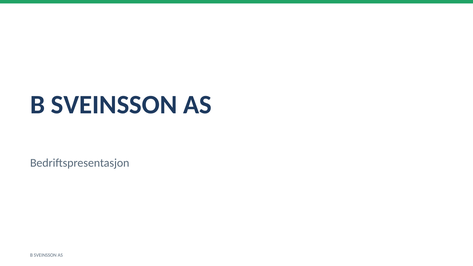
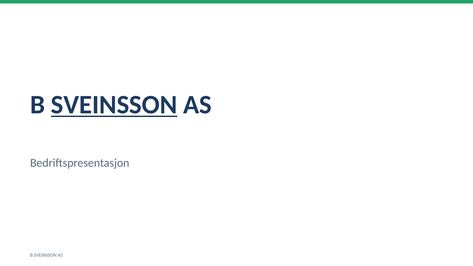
SVEINSSON underline: none -> present (114, 105)
